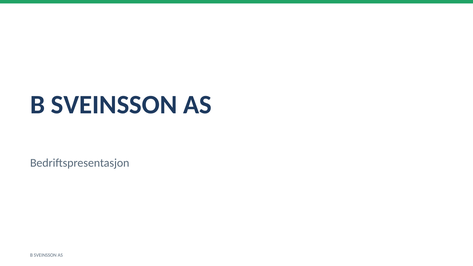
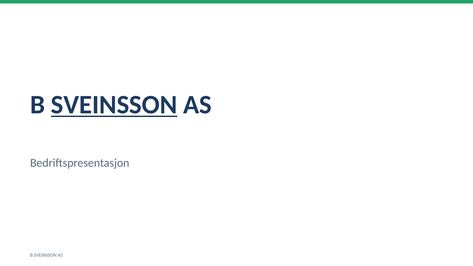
SVEINSSON underline: none -> present (114, 105)
